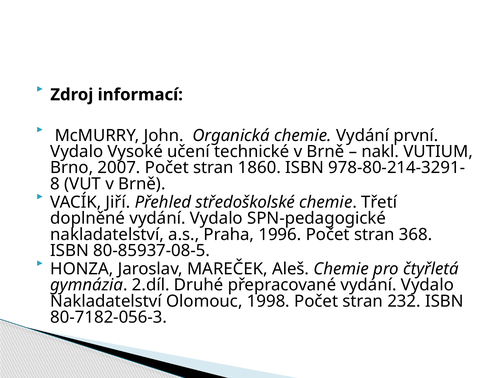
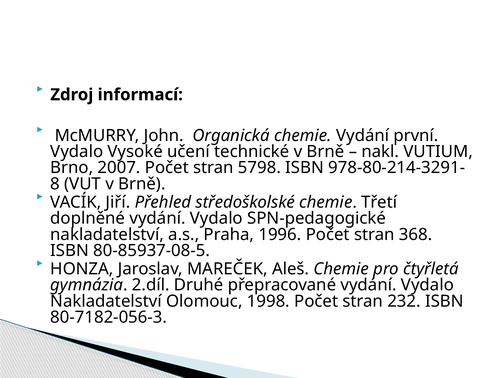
1860: 1860 -> 5798 (259, 168)
